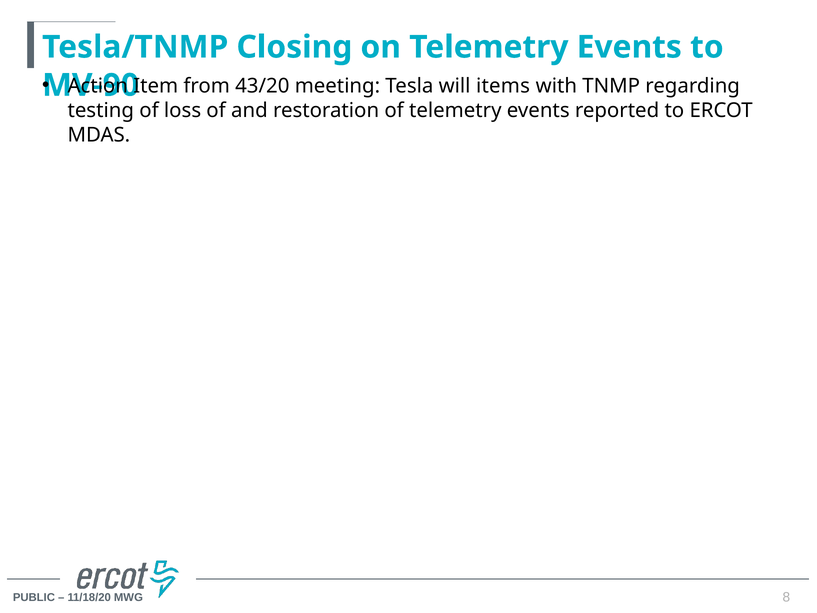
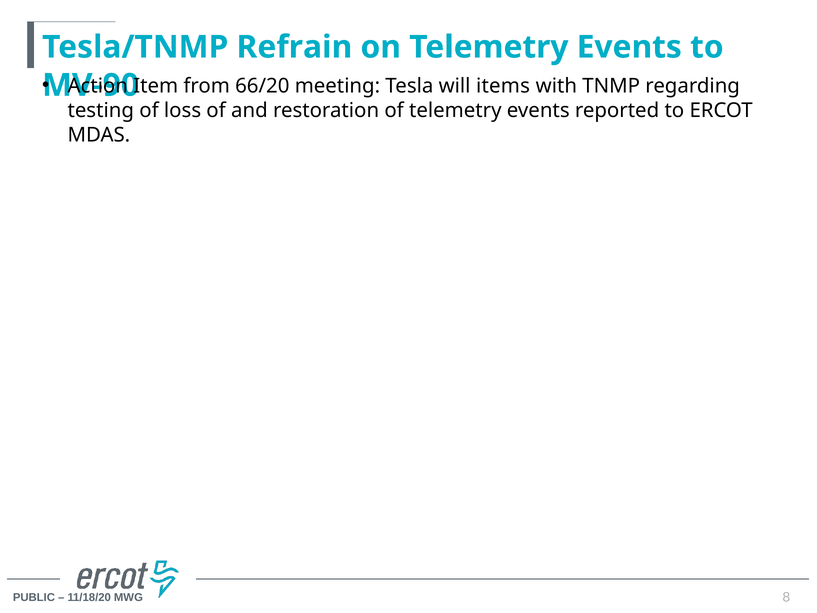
Closing: Closing -> Refrain (294, 47)
43/20: 43/20 -> 66/20 (262, 86)
